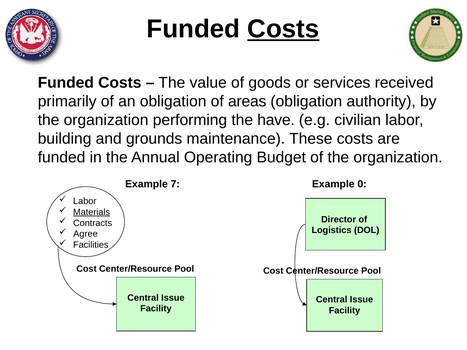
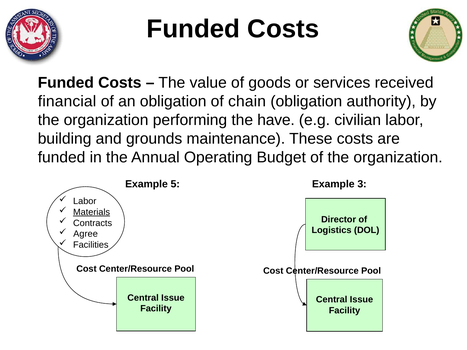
Costs underline: present -> none (283, 29)
primarily: primarily -> financial (67, 101)
areas: areas -> chain (247, 101)
7: 7 -> 5 (175, 184)
0: 0 -> 3 (362, 184)
